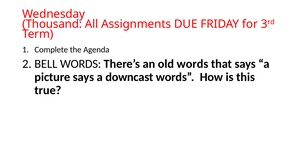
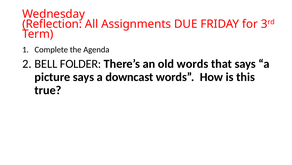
Thousand: Thousand -> Reflection (52, 24)
BELL WORDS: WORDS -> FOLDER (81, 64)
